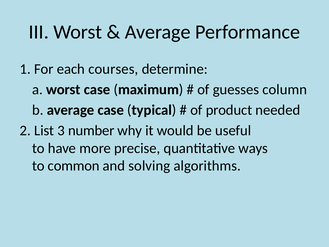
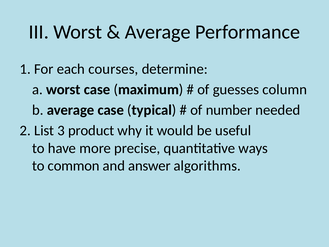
product: product -> number (229, 110)
number: number -> product (91, 131)
solving: solving -> answer (149, 166)
